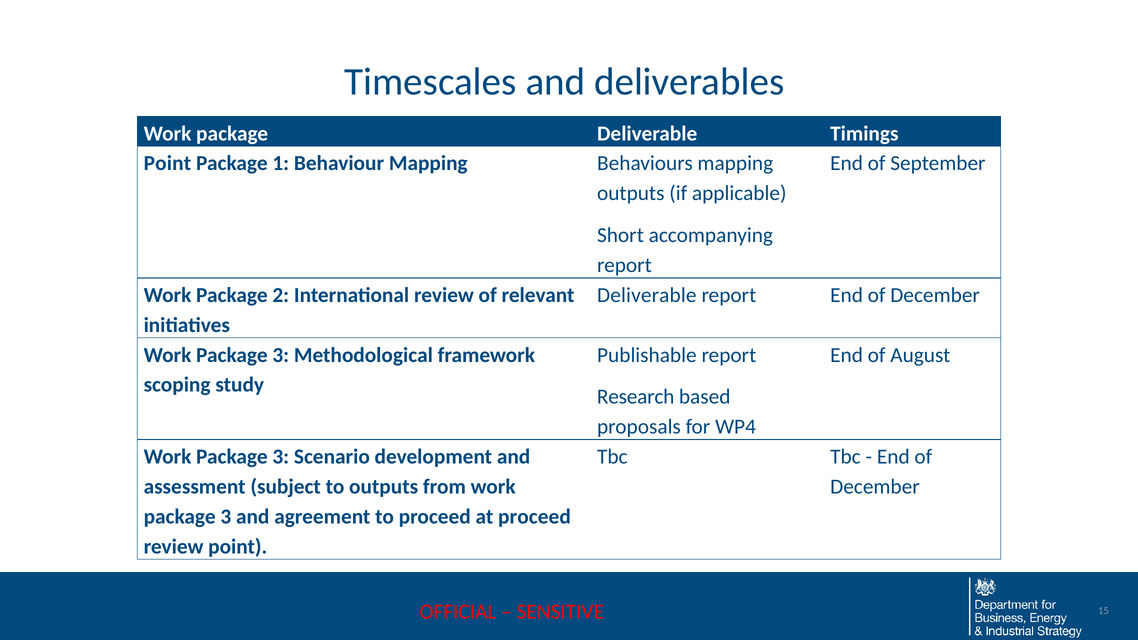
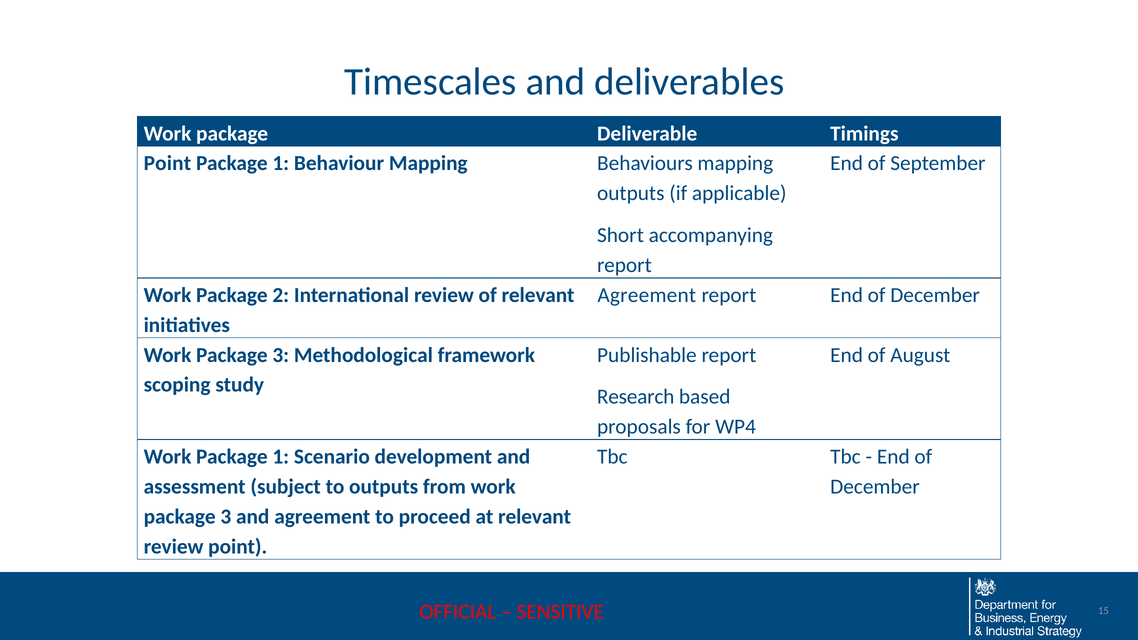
Deliverable: Deliverable -> Agreement (647, 295)
3: 3 -> 1 (281, 457)
at proceed: proceed -> relevant (535, 517)
